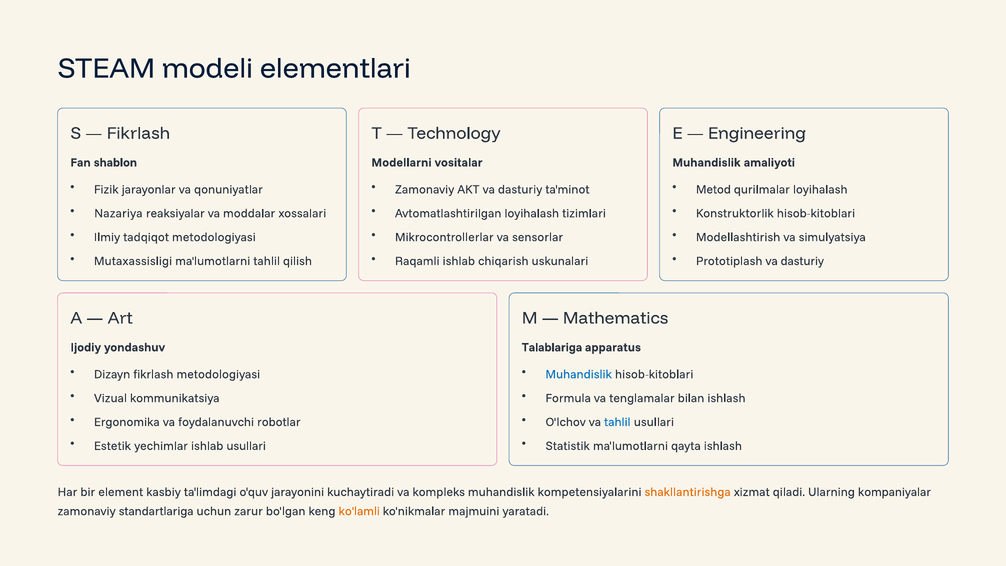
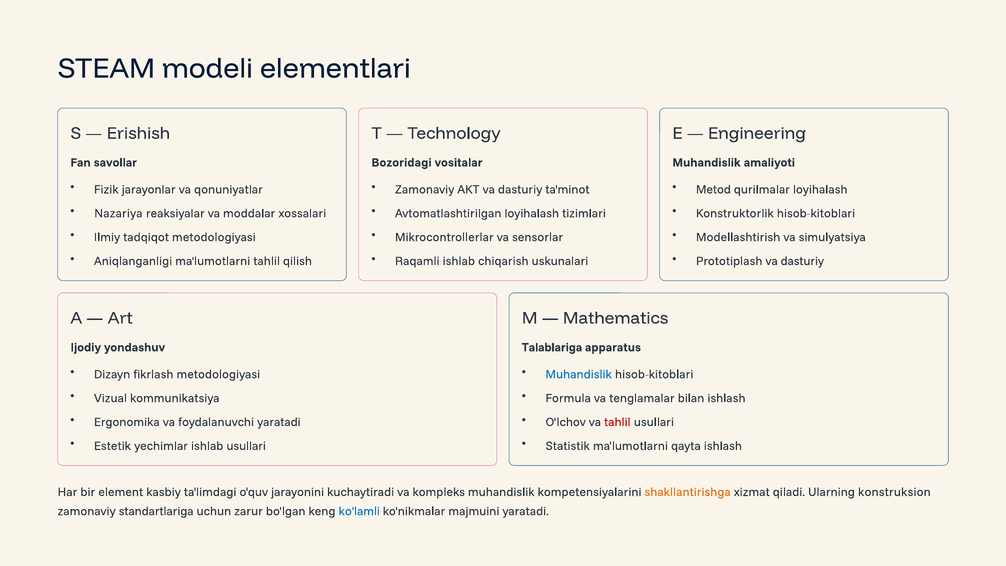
Fikrlash: Fikrlash -> Erishish (138, 133)
shablon: shablon -> savollar (115, 162)
Modellarni: Modellarni -> Bozoridagi (401, 162)
Mutaxassisligi: Mutaxassisligi -> Aniqlanganligi (133, 261)
foydalanuvchi robotlar: robotlar -> yaratadi (279, 422)
tahlil colour: blue -> red (617, 422)
kompaniyalar: kompaniyalar -> konstruksion (894, 492)
ko'lamli colour: orange -> blue (359, 511)
